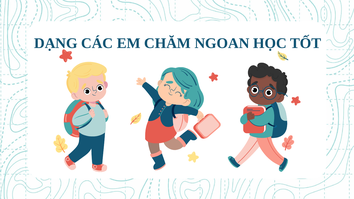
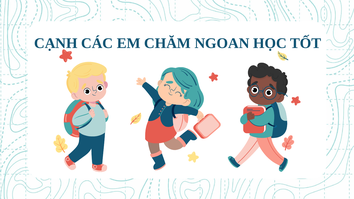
DẠNG: DẠNG -> CẠNH (56, 43)
